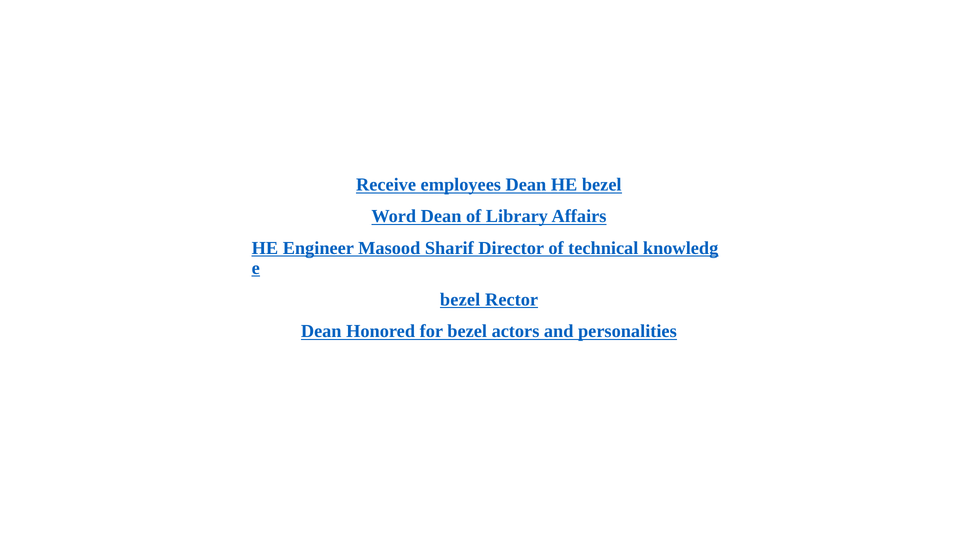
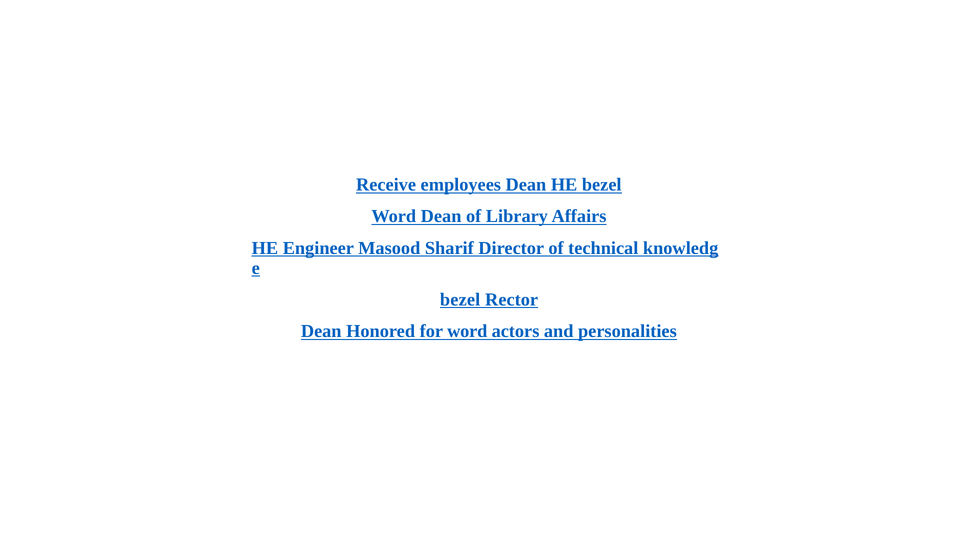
for bezel: bezel -> word (467, 331)
